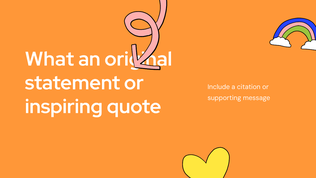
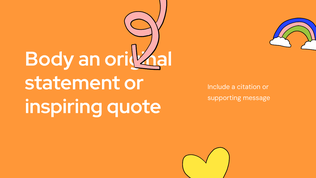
What: What -> Body (49, 59)
